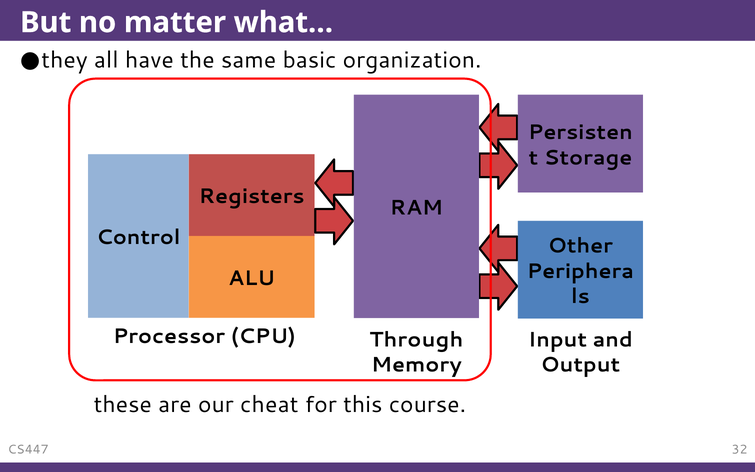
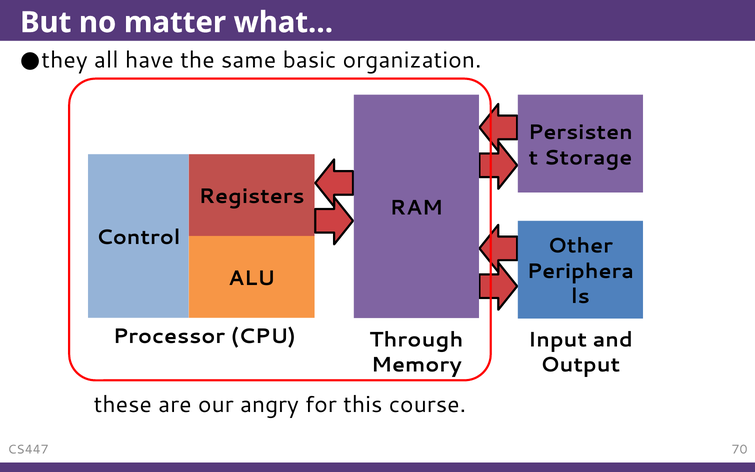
cheat: cheat -> angry (269, 405)
32: 32 -> 70 (740, 449)
